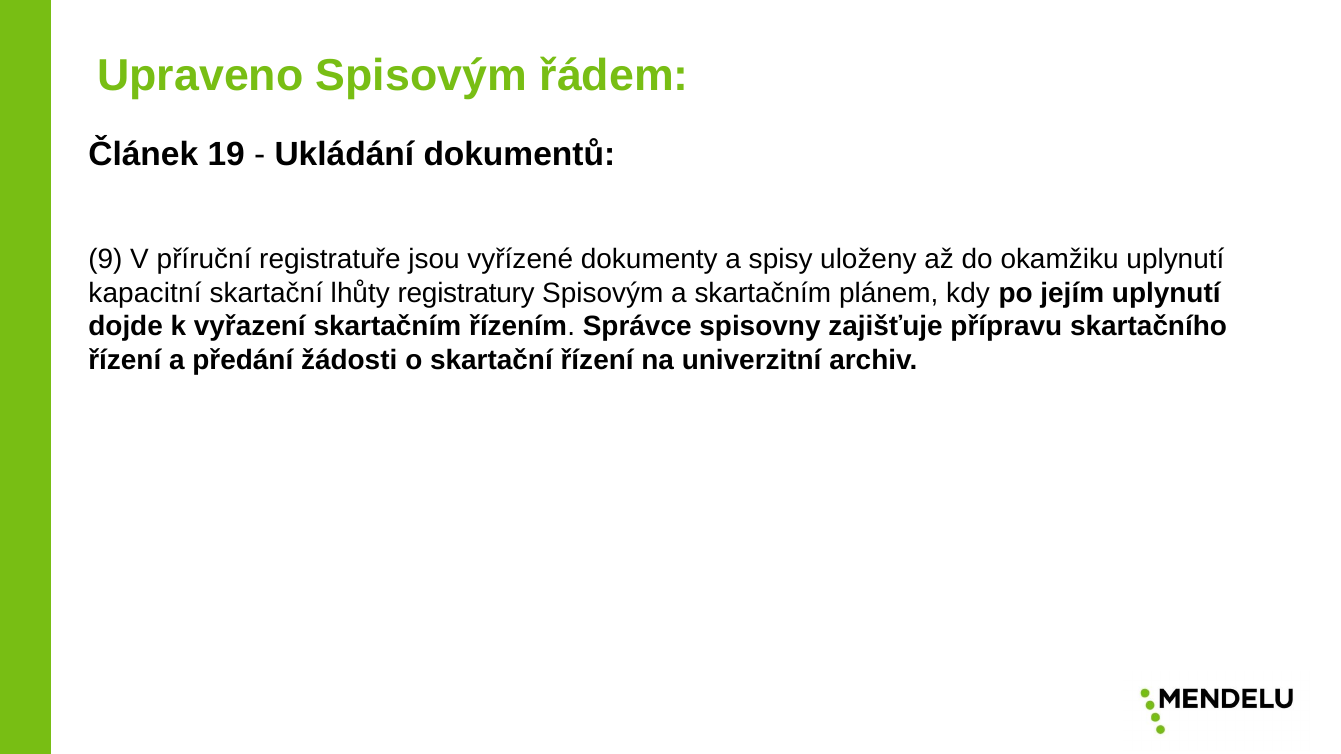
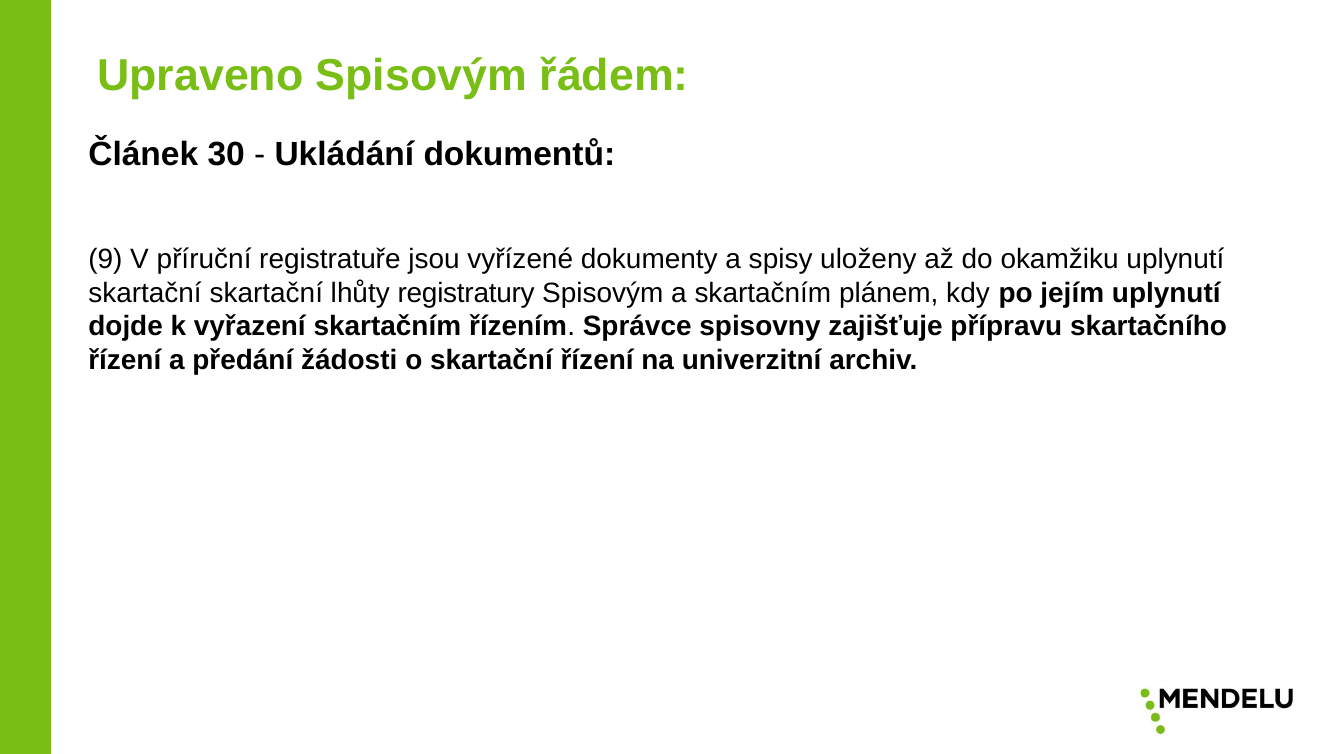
19: 19 -> 30 (226, 155)
kapacitní: kapacitní -> skartační (145, 293)
